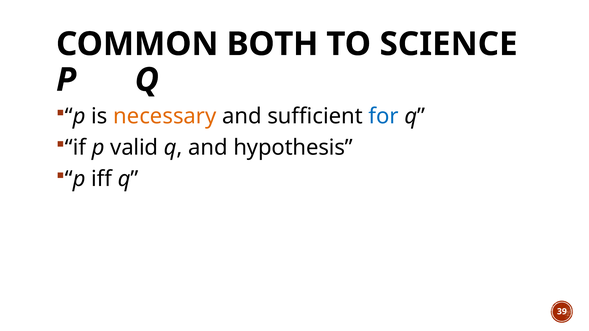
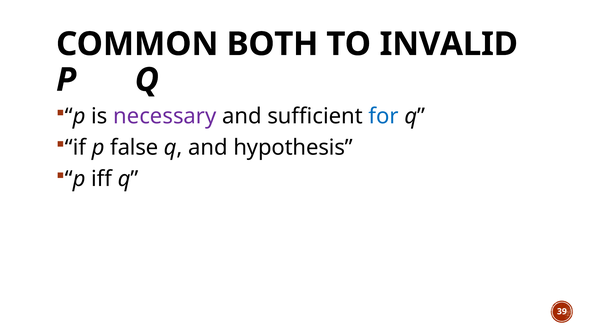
SCIENCE: SCIENCE -> INVALID (449, 44)
necessary colour: orange -> purple (165, 116)
valid: valid -> false (134, 148)
